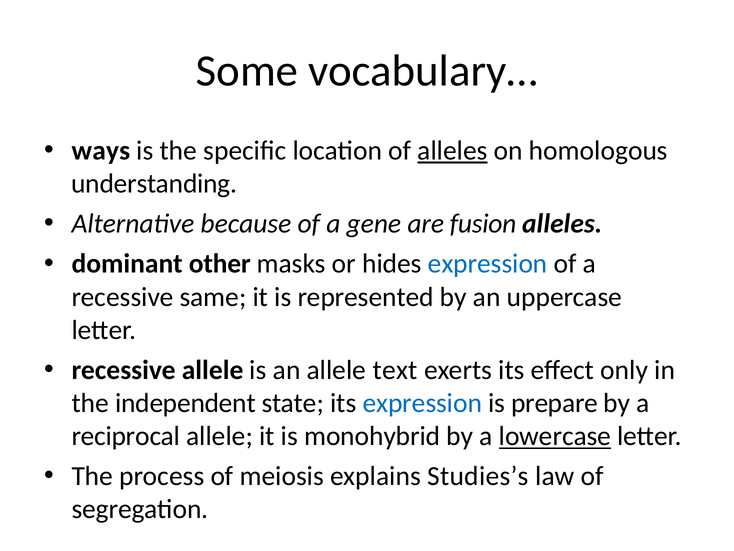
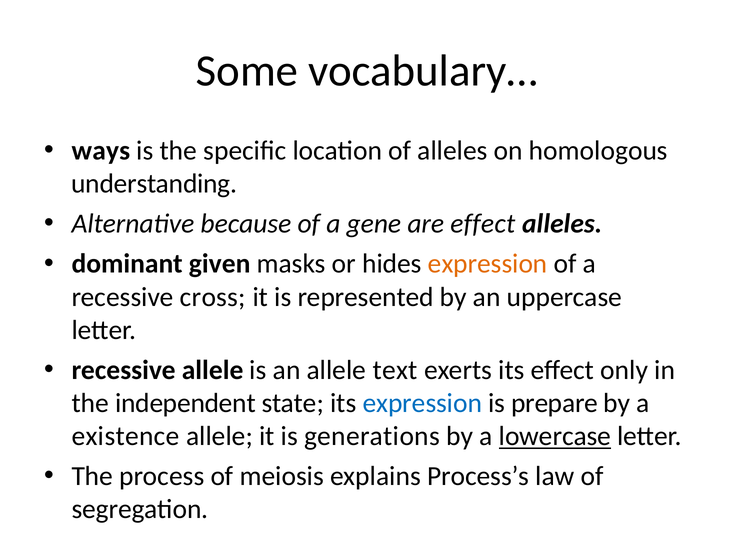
alleles underline: present -> none (452, 151)
are fusion: fusion -> effect (483, 224)
other: other -> given (220, 264)
expression colour: blue -> orange (488, 264)
same: same -> cross (213, 297)
reciprocal: reciprocal -> existence (126, 436)
monohybrid: monohybrid -> generations (372, 436)
Studies’s: Studies’s -> Process’s (478, 476)
